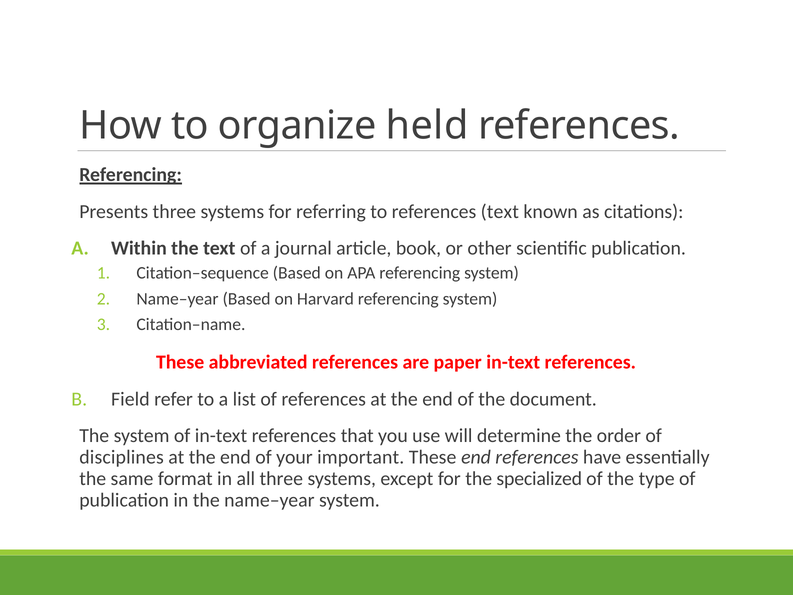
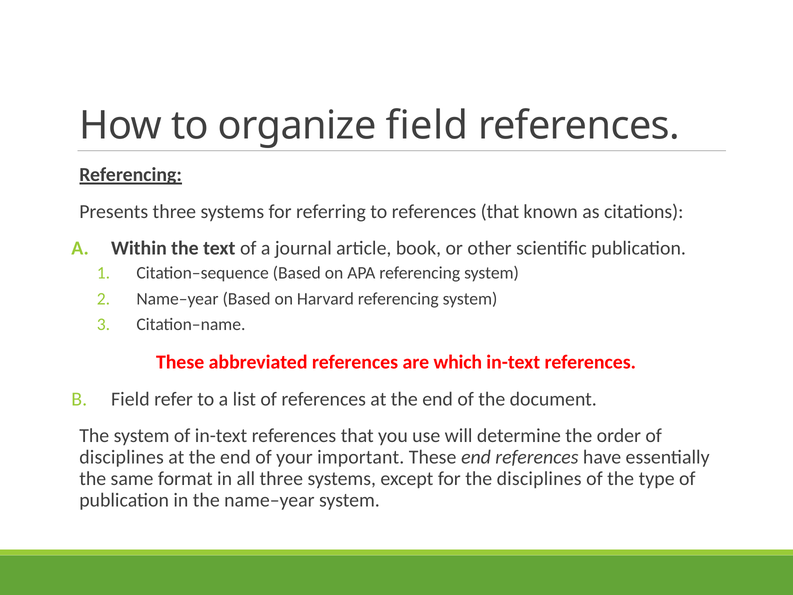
organize held: held -> field (427, 126)
to references text: text -> that (500, 211)
paper: paper -> which (458, 362)
the specialized: specialized -> disciplines (539, 479)
